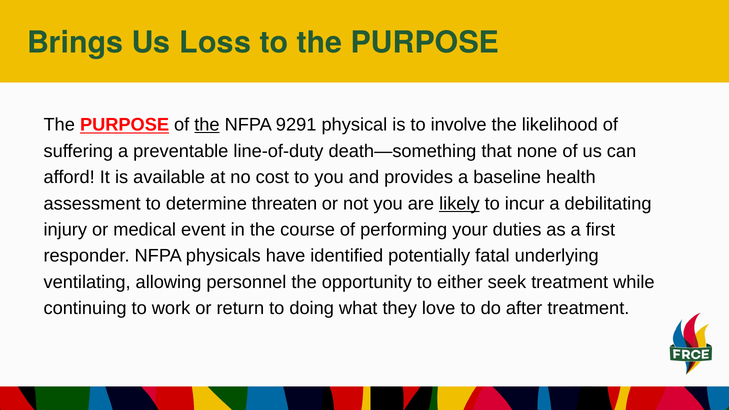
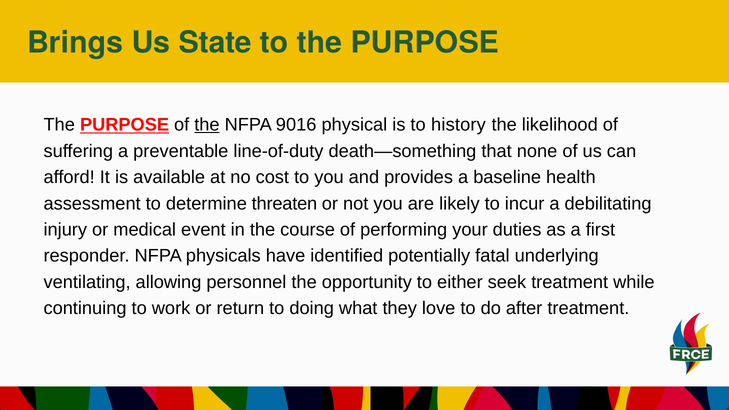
Loss: Loss -> State (215, 43)
9291: 9291 -> 9016 (296, 125)
involve: involve -> history (458, 125)
likely underline: present -> none (459, 204)
